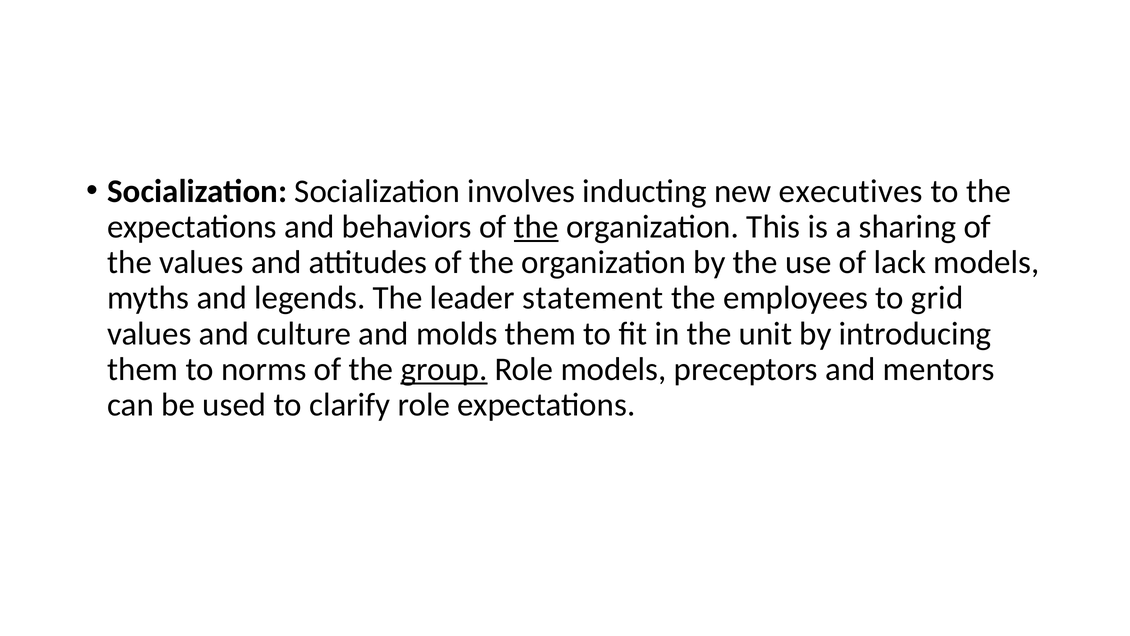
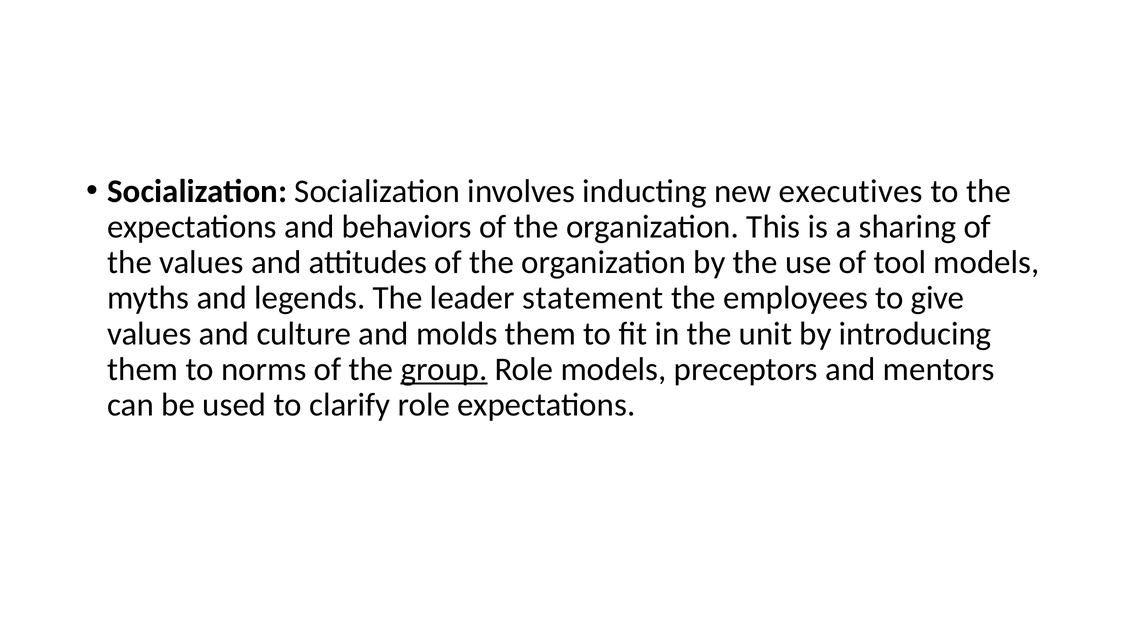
the underline: present -> none (536, 227)
lack: lack -> tool (900, 262)
grid: grid -> give (938, 298)
